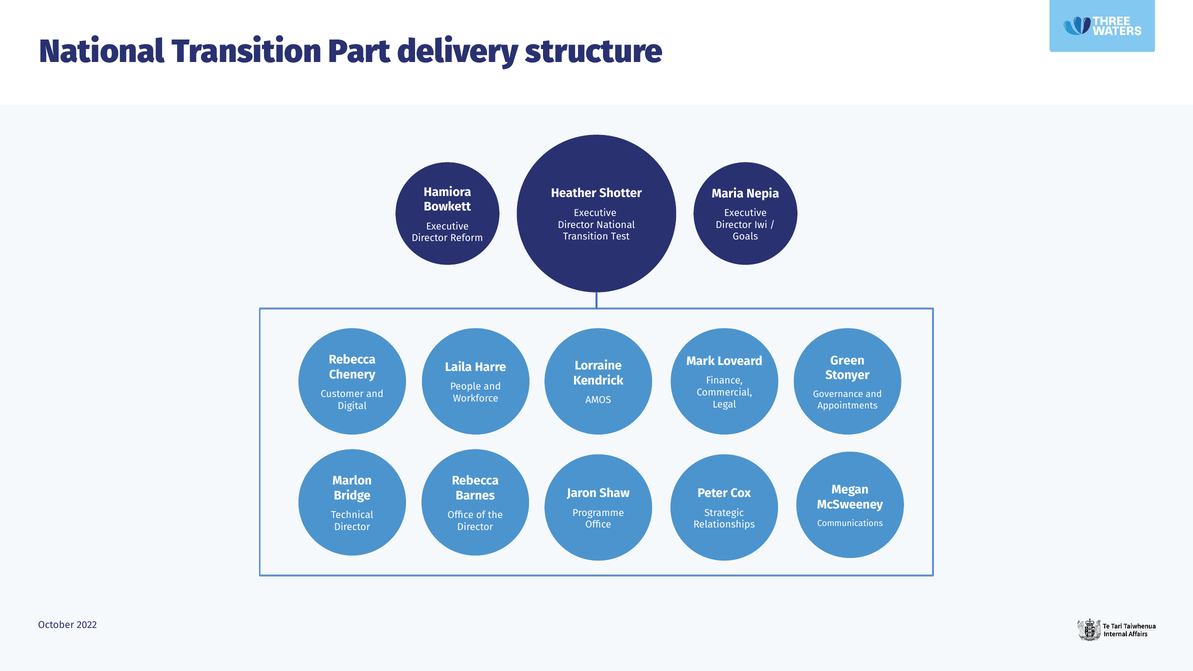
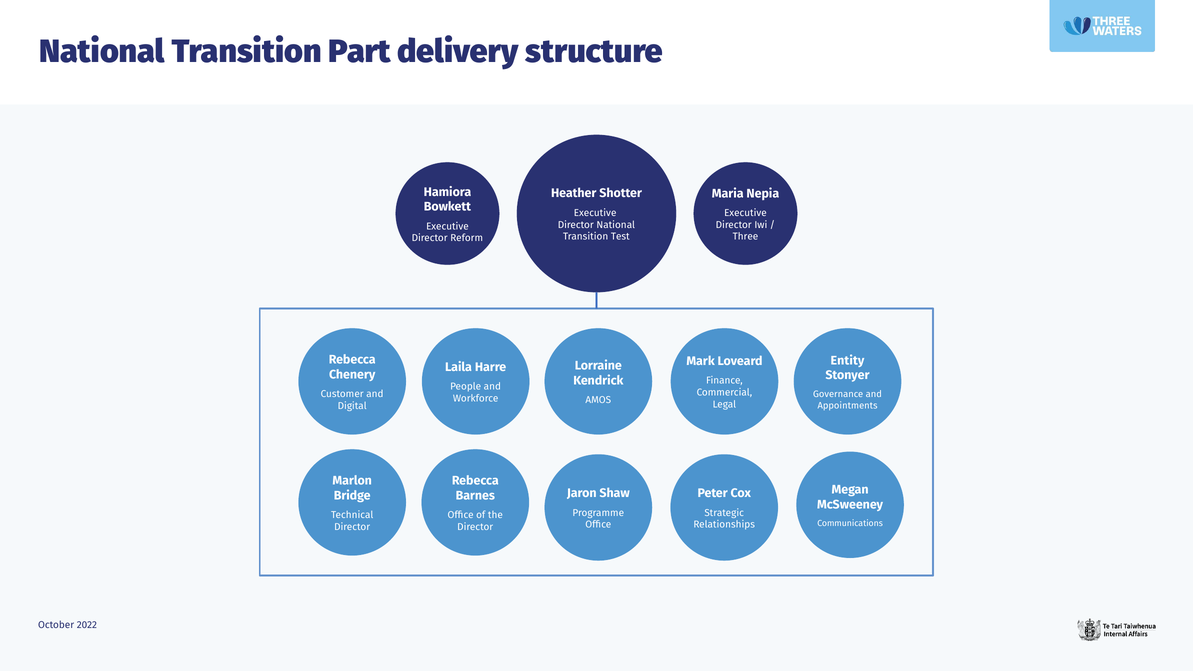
Goals: Goals -> Three (745, 237)
Green: Green -> Entity (847, 360)
